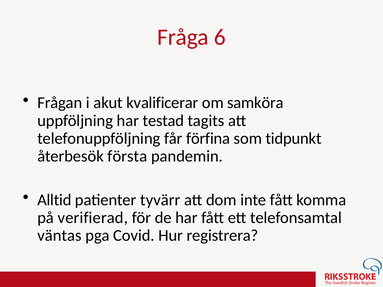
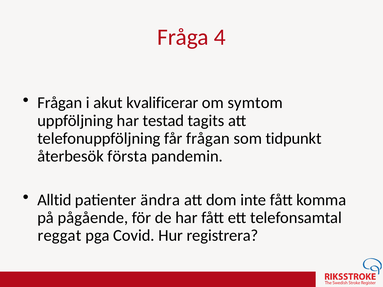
6: 6 -> 4 (220, 37)
samköra: samköra -> symtom (255, 103)
får förfina: förfina -> frågan (208, 138)
tyvärr: tyvärr -> ändra (160, 200)
verifierad: verifierad -> pågående (93, 218)
väntas: väntas -> reggat (59, 236)
